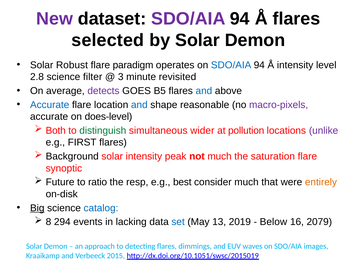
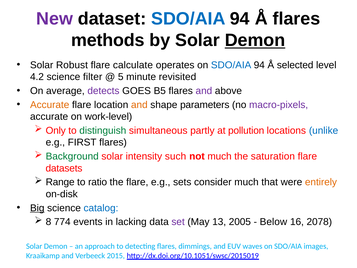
SDO/AIA colour: purple -> blue (188, 19)
selected: selected -> methods (108, 40)
Demon underline: none -> present (255, 40)
paradigm: paradigm -> calculate (133, 65)
Å intensity: intensity -> selected (295, 65)
2.8: 2.8 -> 4.2 (37, 77)
3: 3 -> 5 (121, 77)
and colour: blue -> purple (204, 91)
Accurate colour: blue -> orange (50, 105)
and colour: blue -> orange (139, 105)
reasonable: reasonable -> parameters (205, 105)
does-level: does-level -> work-level (108, 117)
Both: Both -> Only (56, 130)
wider: wider -> partly (202, 130)
unlike colour: purple -> blue (324, 130)
Background colour: black -> green (72, 156)
peak: peak -> such (176, 156)
synoptic: synoptic -> datasets (64, 168)
Future: Future -> Range (60, 182)
the resp: resp -> flare (137, 182)
best: best -> sets (182, 182)
294: 294 -> 774 (62, 222)
set colour: blue -> purple (178, 222)
2019: 2019 -> 2005 (240, 222)
2079: 2079 -> 2078 (319, 222)
